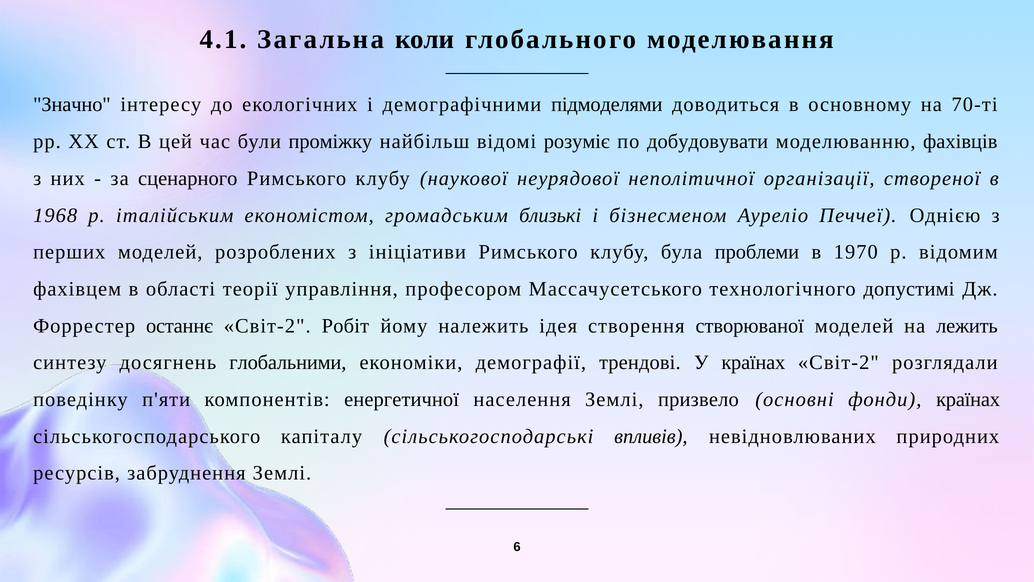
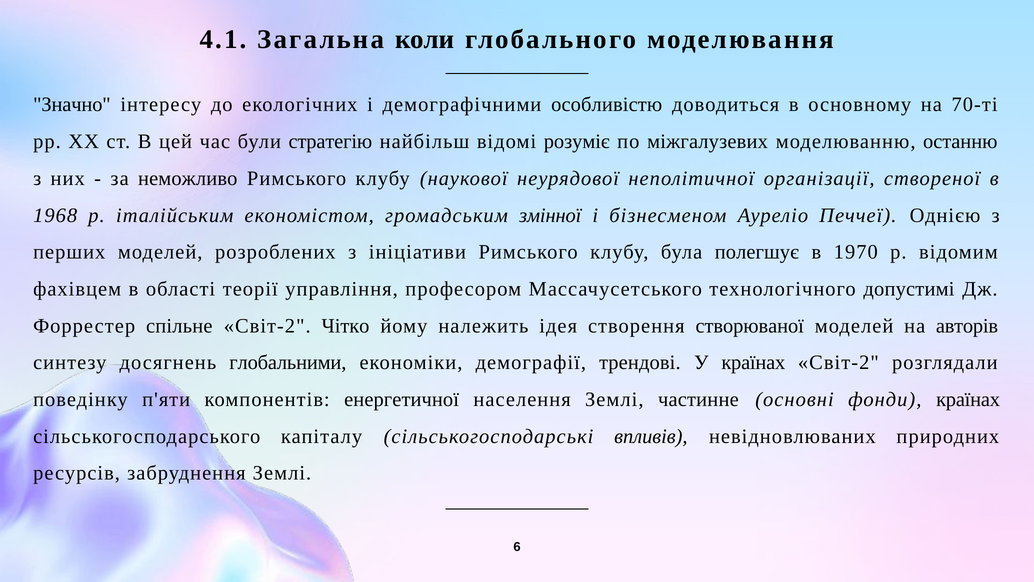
підмоделями: підмоделями -> особливістю (607, 105)
проміжку: проміжку -> стратегію (330, 141)
добудовувати: добудовувати -> міжгалузевих (708, 141)
фахівців: фахівців -> останню (960, 141)
сценарного: сценарного -> неможливо (188, 178)
близькі: близькі -> змінної (550, 215)
проблеми: проблеми -> полегшує (757, 252)
останнє: останнє -> спільне (179, 326)
Робіт: Робіт -> Чітко (346, 326)
лежить: лежить -> авторів (967, 326)
призвело: призвело -> частинне (698, 399)
